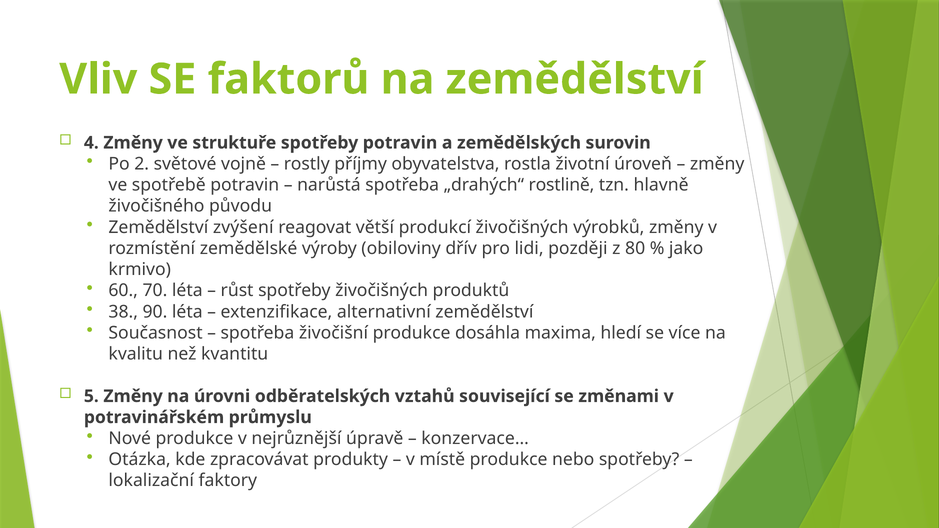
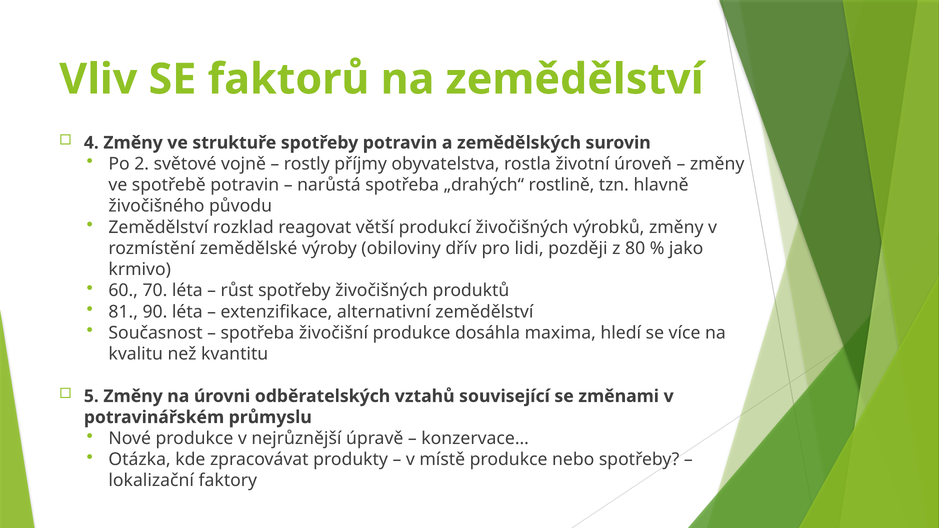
zvýšení: zvýšení -> rozklad (243, 227)
38: 38 -> 81 (123, 312)
